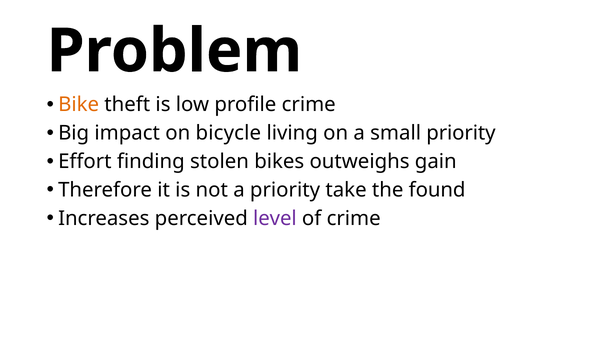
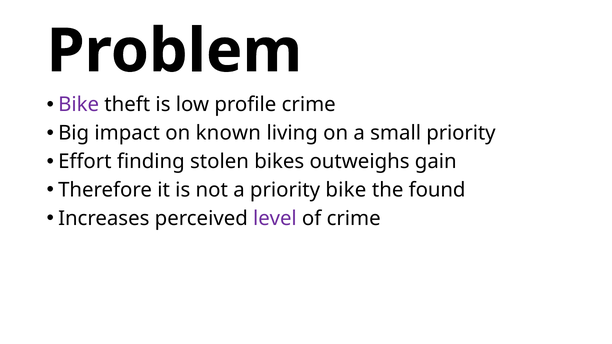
Bike colour: orange -> purple (79, 105)
bicycle: bicycle -> known (228, 133)
priority take: take -> bike (346, 190)
